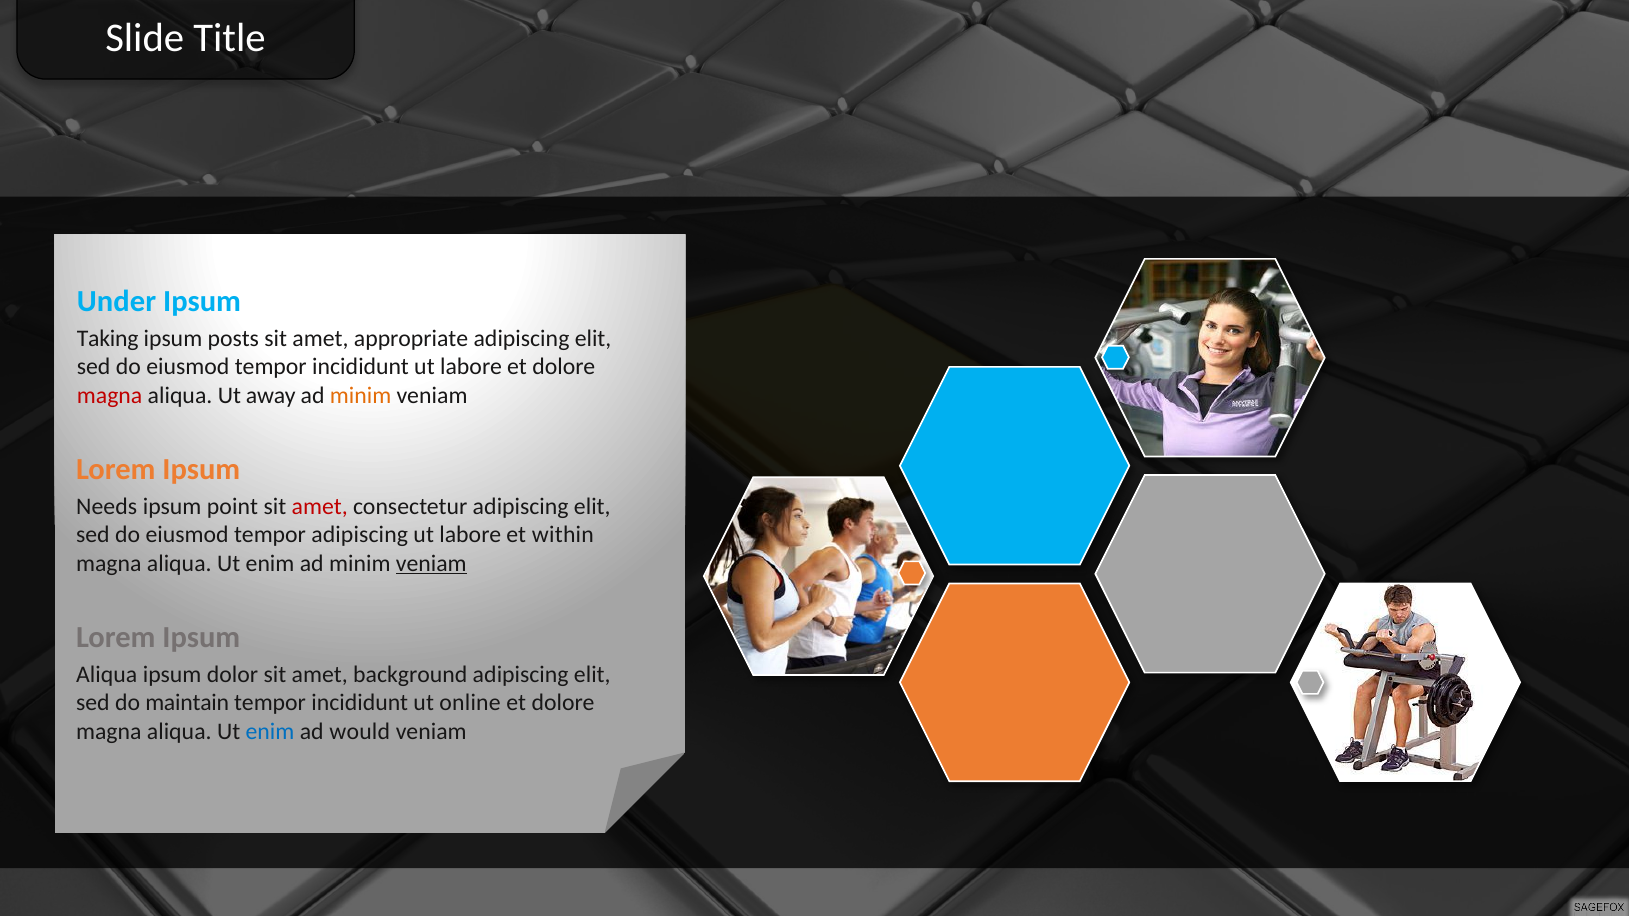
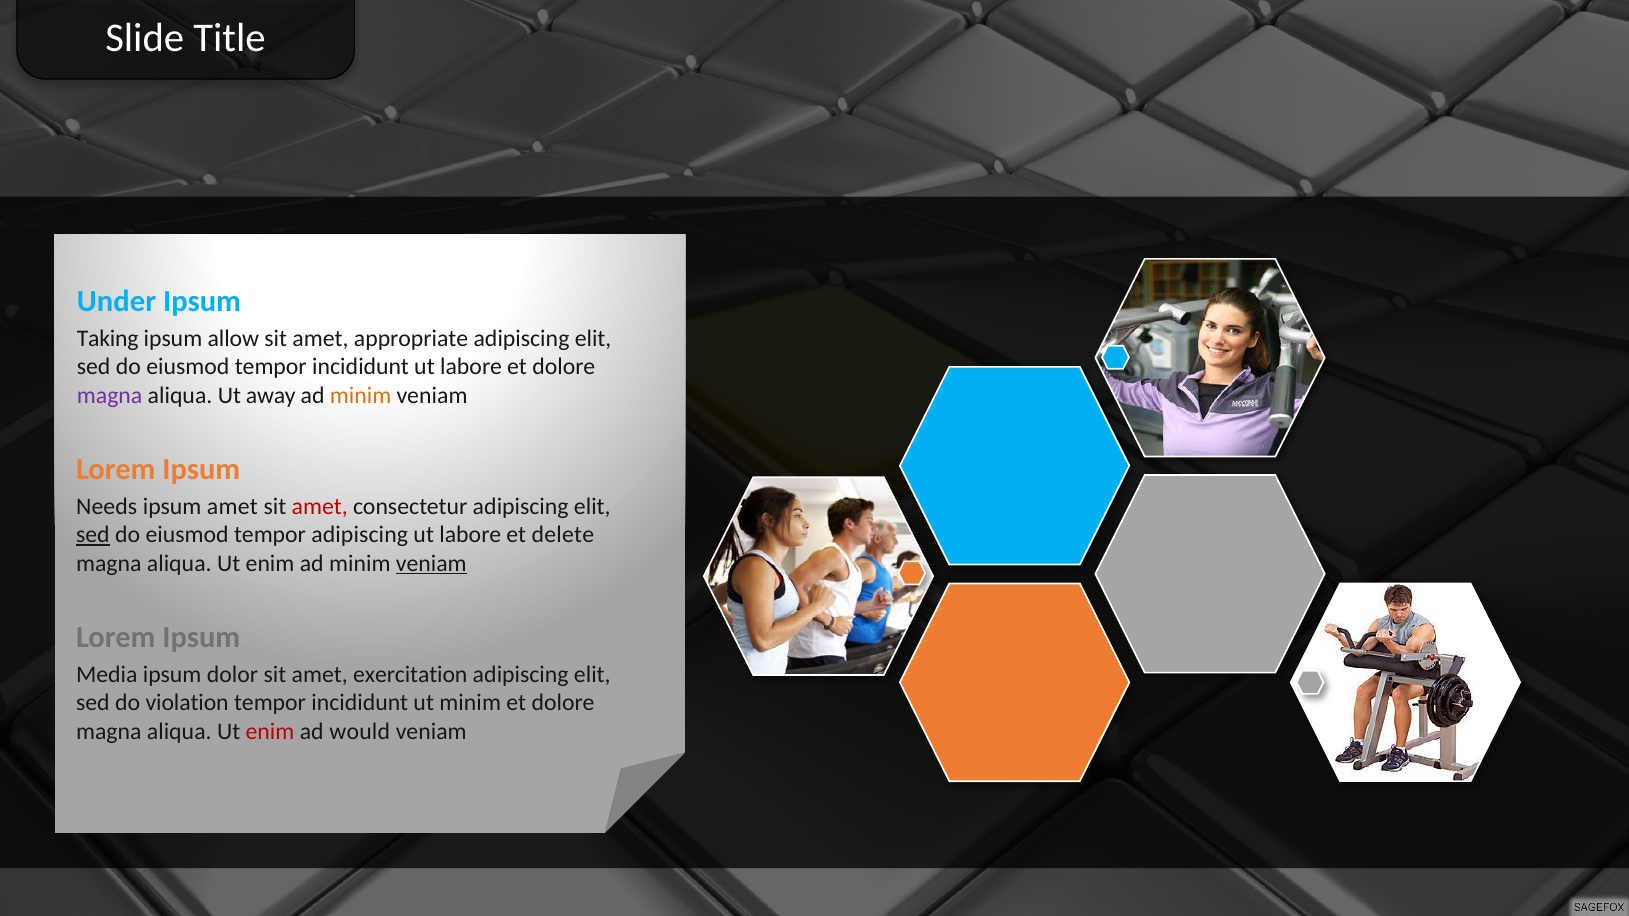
posts: posts -> allow (233, 338)
magna colour: red -> purple (110, 395)
ipsum point: point -> amet (232, 507)
sed underline: none -> present (93, 535)
within: within -> delete (563, 535)
Aliqua: Aliqua -> Media (107, 675)
background: background -> exercitation (410, 675)
maintain: maintain -> violation (187, 703)
ut online: online -> minim (470, 703)
enim colour: blue -> red (270, 732)
